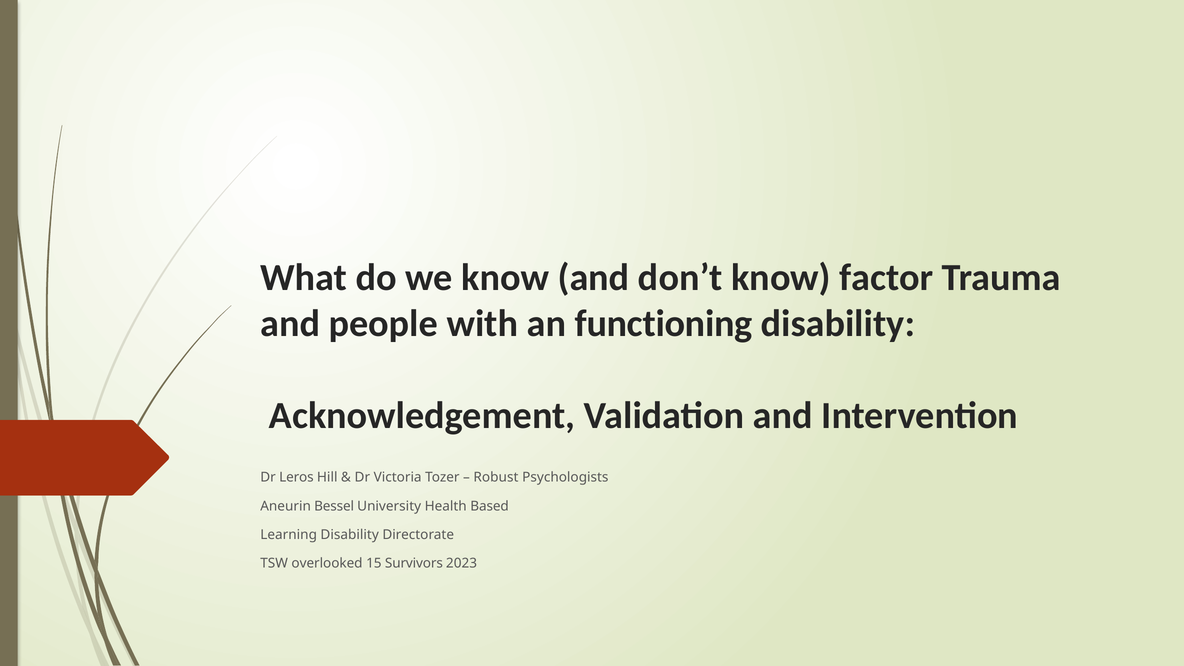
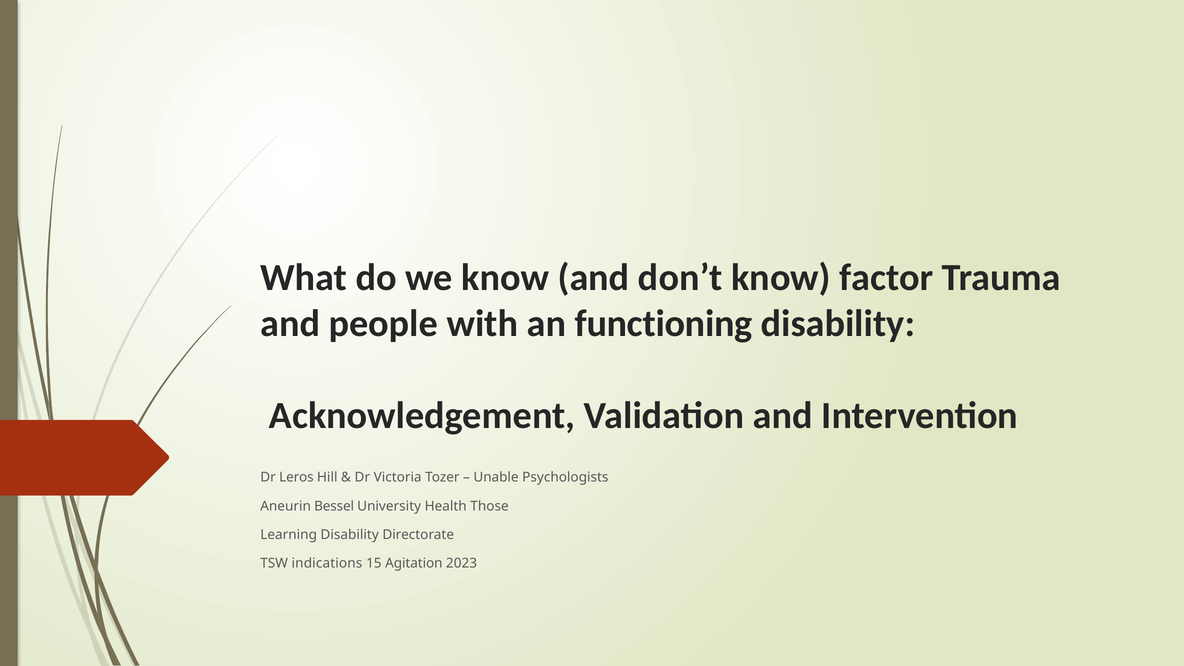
Robust: Robust -> Unable (496, 477)
Based: Based -> Those (489, 506)
overlooked: overlooked -> indications (327, 563)
Survivors: Survivors -> Agitation (414, 563)
